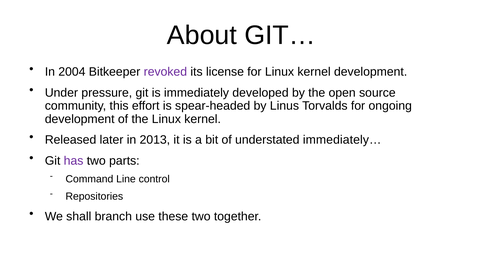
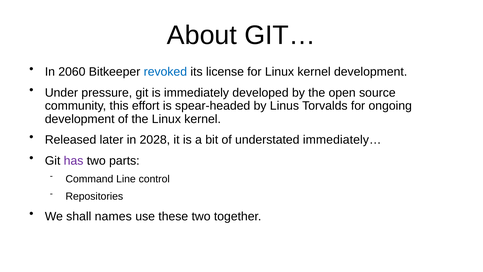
2004: 2004 -> 2060 (72, 72)
revoked colour: purple -> blue (165, 72)
2013: 2013 -> 2028 (155, 140)
branch: branch -> names (113, 216)
